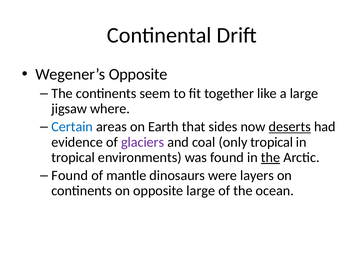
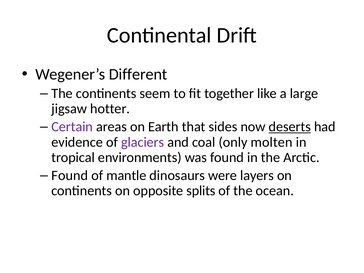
Wegener’s Opposite: Opposite -> Different (138, 74)
where: where -> hotter (110, 109)
Certain colour: blue -> purple (72, 127)
only tropical: tropical -> molten (272, 142)
the underline: present -> none (271, 157)
opposite large: large -> splits (201, 191)
